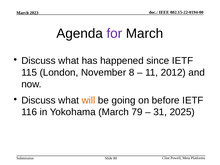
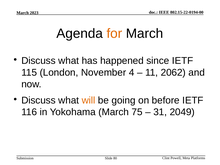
for colour: purple -> orange (114, 33)
8: 8 -> 4 (132, 72)
2012: 2012 -> 2062 (173, 72)
79: 79 -> 75 (137, 112)
2025: 2025 -> 2049 (182, 112)
